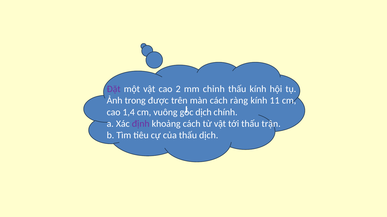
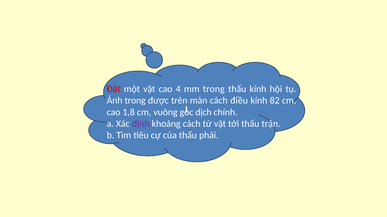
Đặt colour: purple -> red (114, 89)
2: 2 -> 4 (178, 89)
mm chỉnh: chỉnh -> trong (214, 89)
ràng: ràng -> điều (239, 101)
11: 11 -> 82 (275, 101)
1,4: 1,4 -> 1,8 (129, 112)
thấu dịch: dịch -> phải (209, 136)
